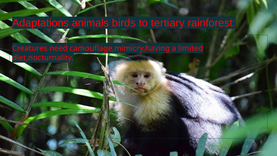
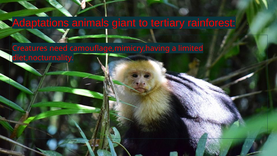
birds: birds -> giant (124, 23)
